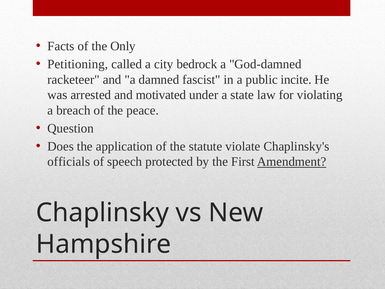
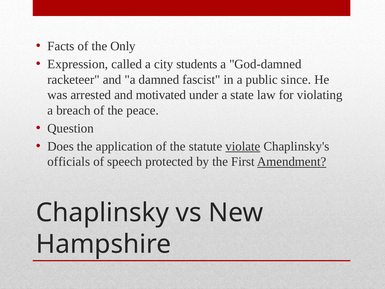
Petitioning: Petitioning -> Expression (78, 64)
bedrock: bedrock -> students (197, 64)
incite: incite -> since (296, 79)
violate underline: none -> present (243, 146)
